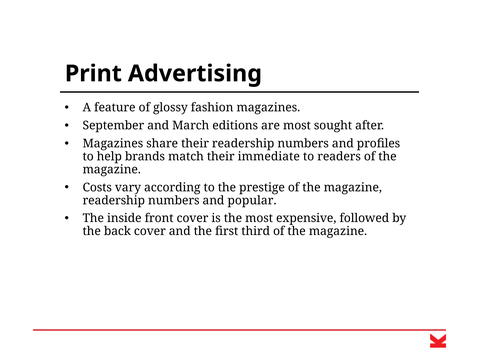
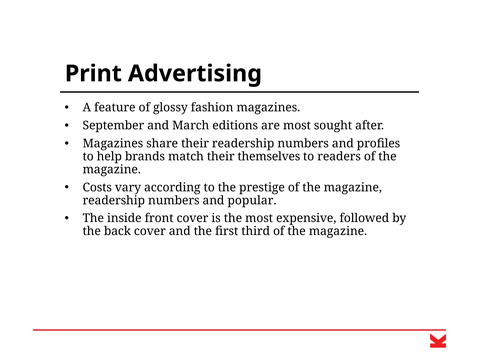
immediate: immediate -> themselves (269, 156)
